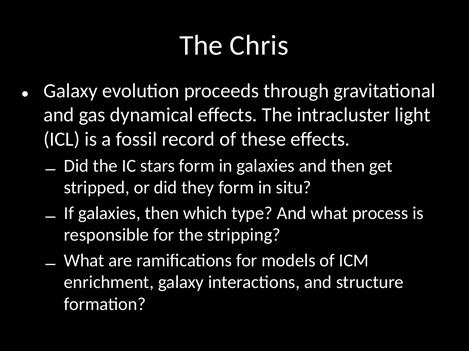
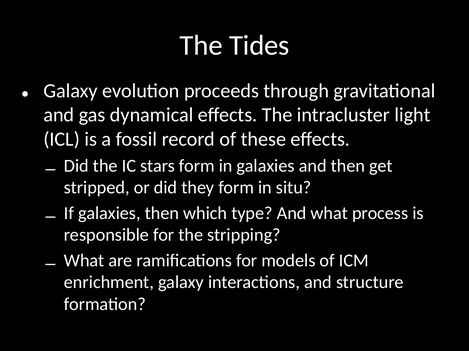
Chris: Chris -> Tides (259, 45)
